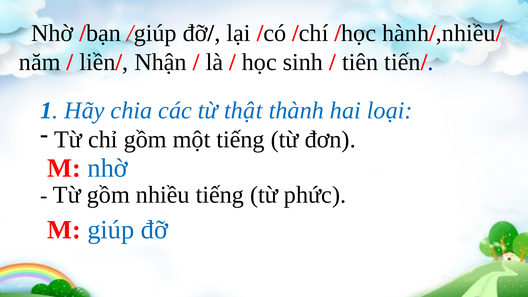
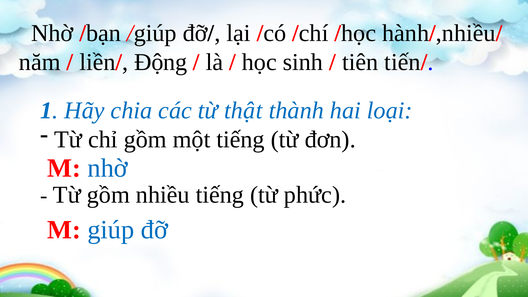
Nhận: Nhận -> Động (161, 62)
